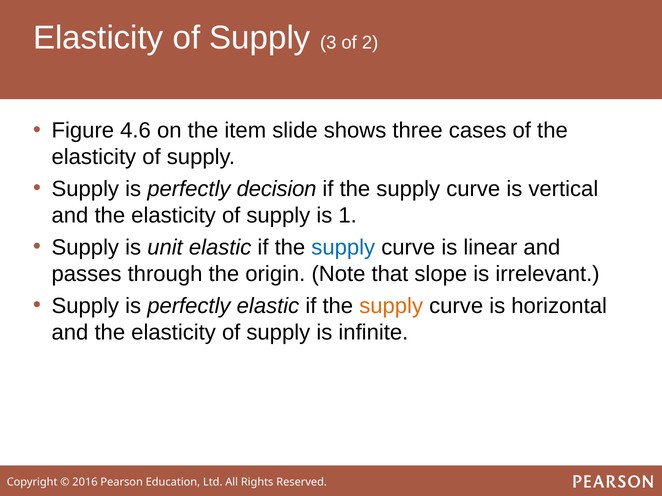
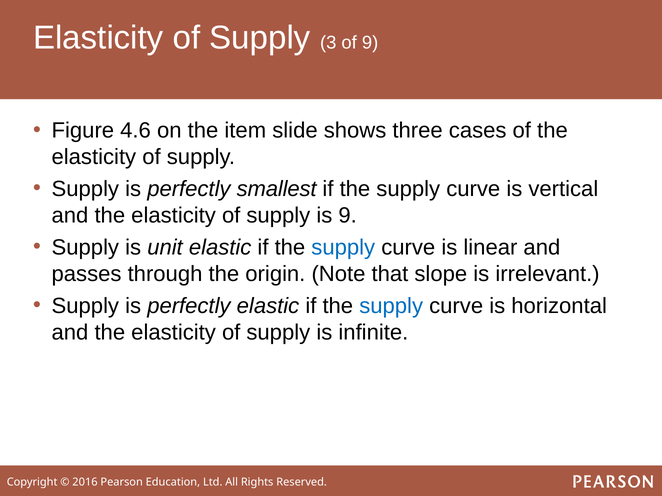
of 2: 2 -> 9 (370, 43)
decision: decision -> smallest (277, 189)
is 1: 1 -> 9 (348, 216)
supply colour: orange -> blue (391, 306)
